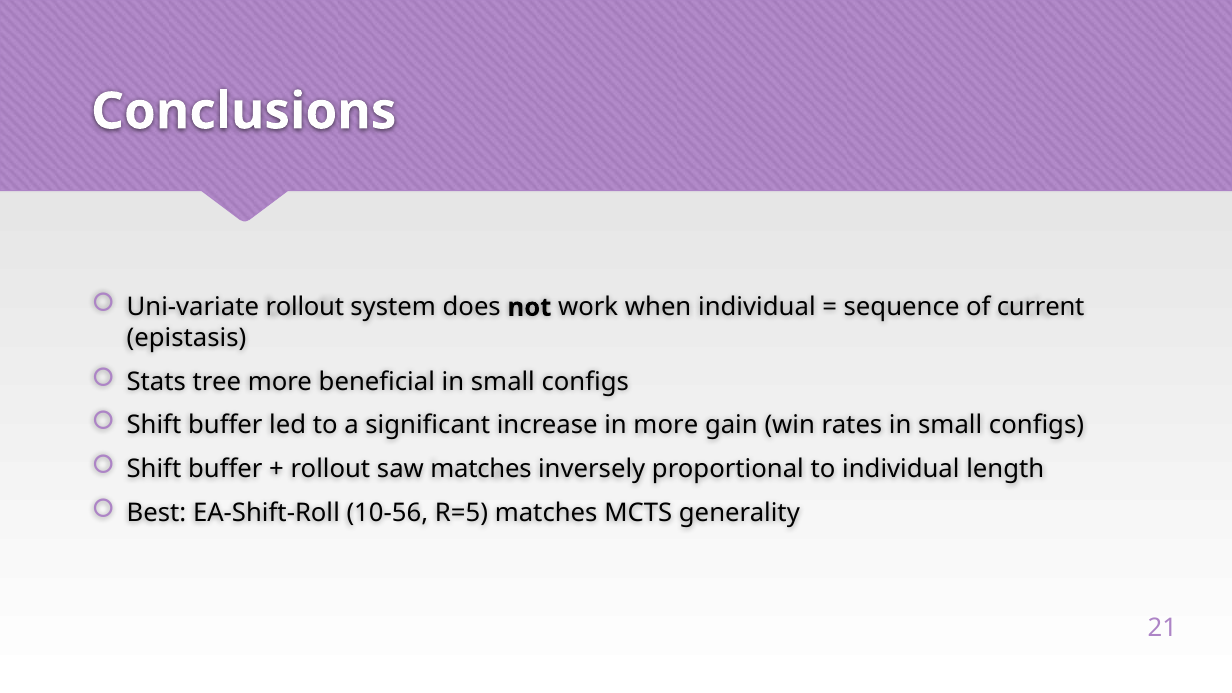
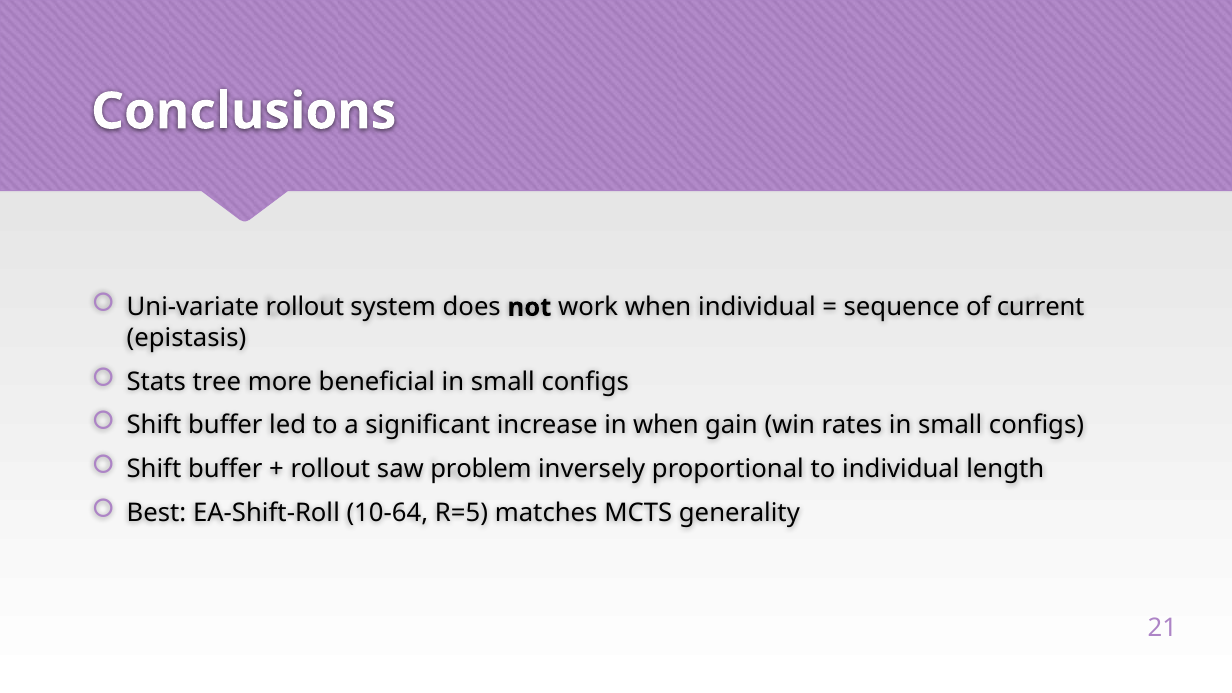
in more: more -> when (666, 426)
saw matches: matches -> problem (481, 469)
10-56: 10-56 -> 10-64 (387, 513)
